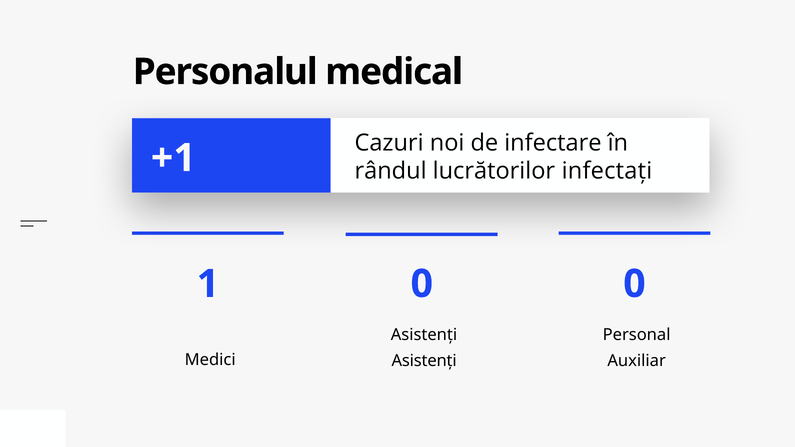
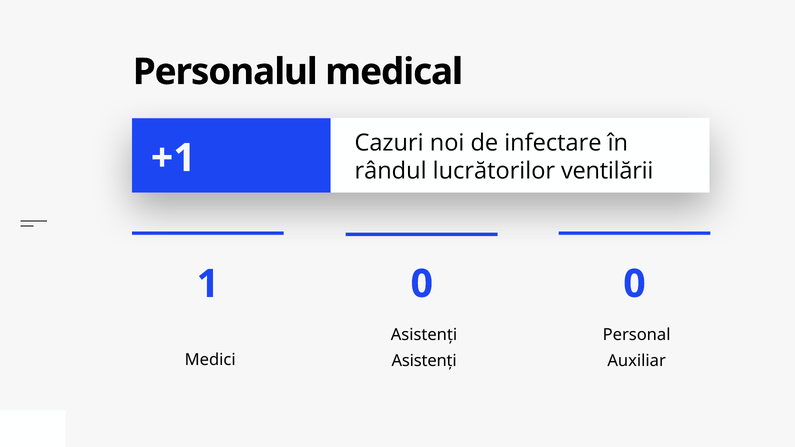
infectați: infectați -> ventilării (607, 171)
